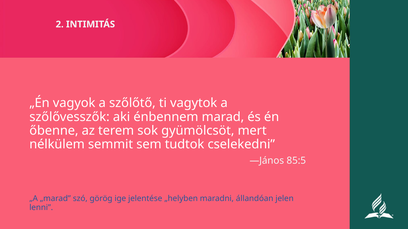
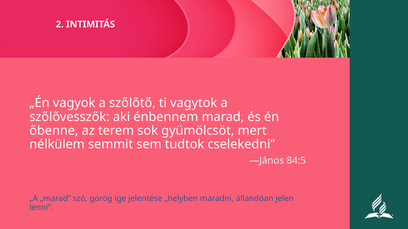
85:5: 85:5 -> 84:5 (296, 161)
